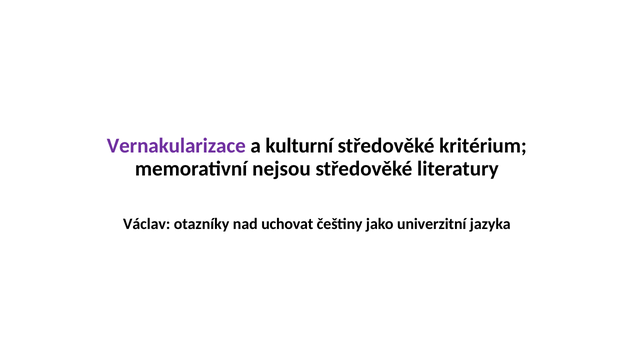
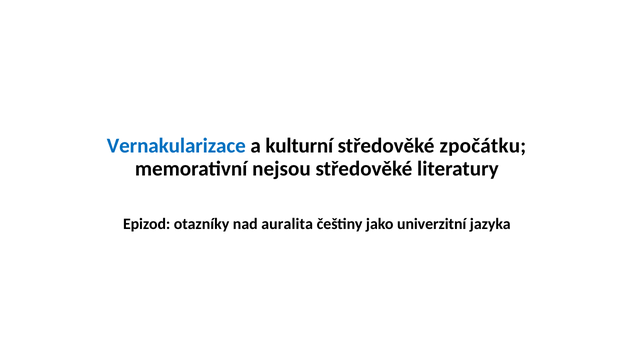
Vernakularizace colour: purple -> blue (176, 146)
kritérium: kritérium -> zpočátku (483, 146)
Václav: Václav -> Epizod (147, 224)
uchovat: uchovat -> auralita (287, 224)
